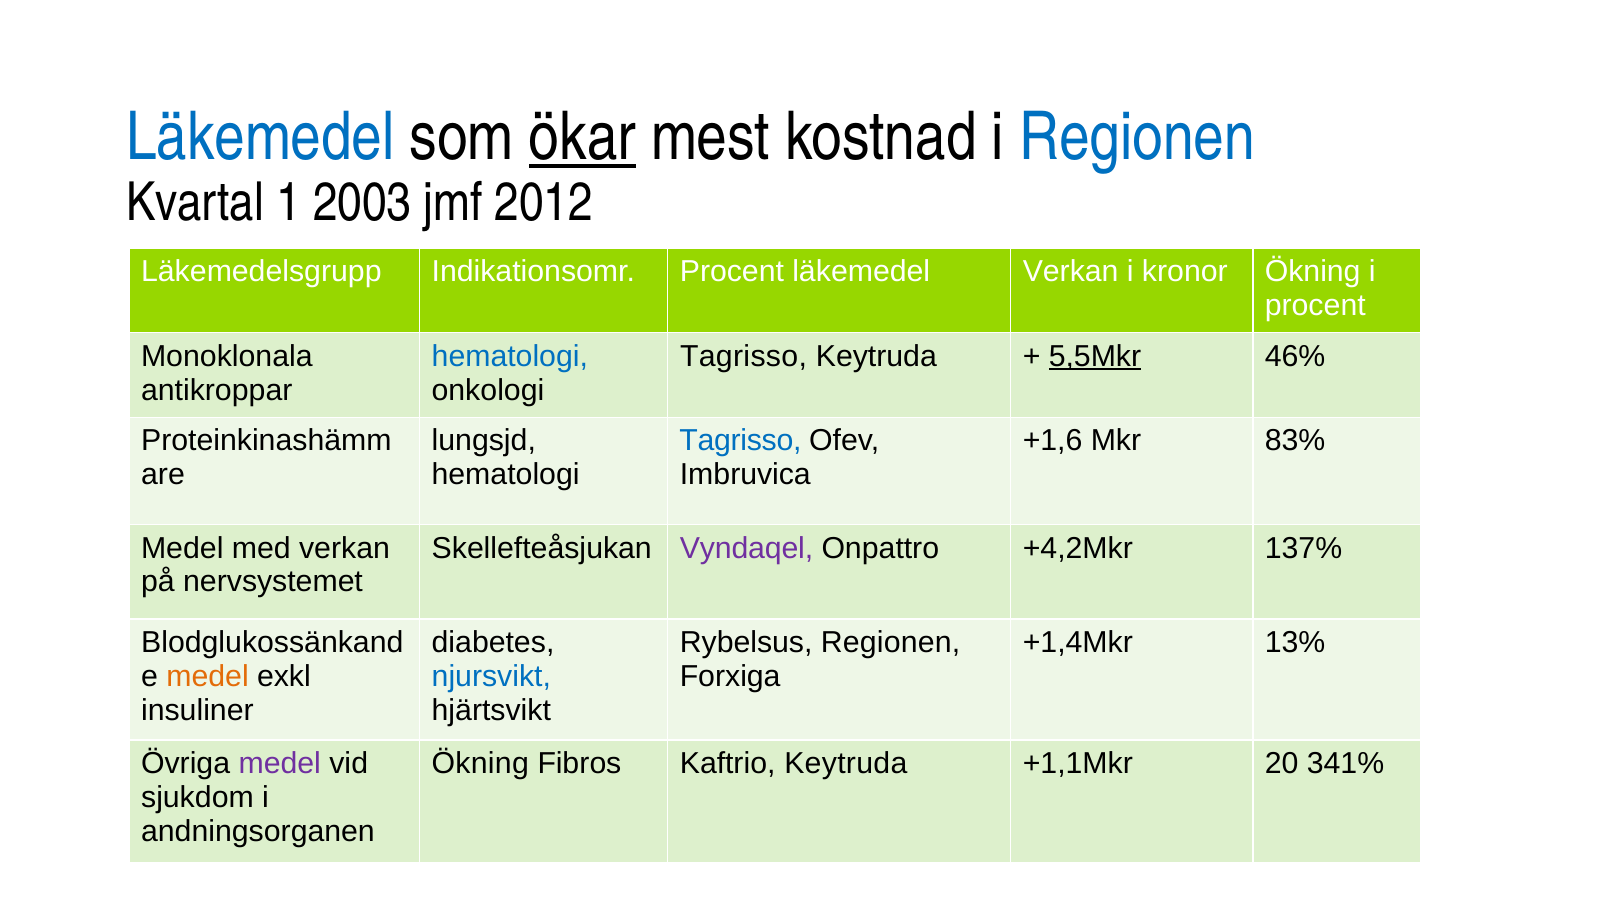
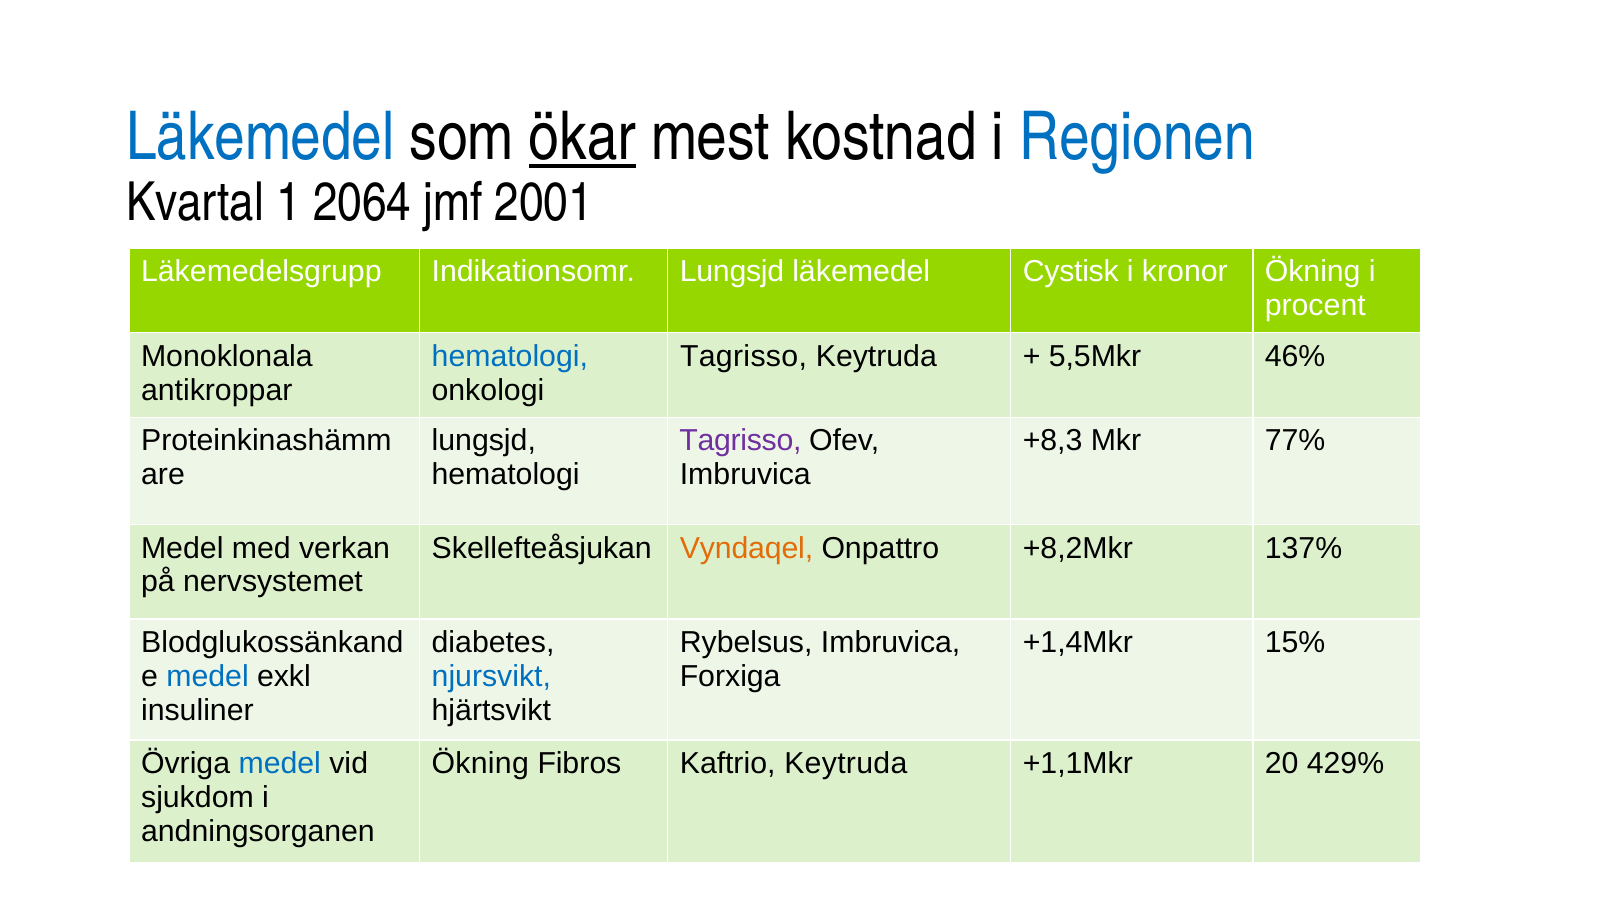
2003: 2003 -> 2064 (362, 203)
2012: 2012 -> 2001 (544, 203)
Indikationsomr Procent: Procent -> Lungsjd (732, 272)
läkemedel Verkan: Verkan -> Cystisk (1071, 272)
5,5Mkr underline: present -> none (1095, 356)
Tagrisso colour: blue -> purple (740, 441)
+1,6: +1,6 -> +8,3 (1053, 441)
83%: 83% -> 77% (1295, 441)
Vyndaqel colour: purple -> orange (747, 548)
+4,2Mkr: +4,2Mkr -> +8,2Mkr (1078, 548)
Rybelsus Regionen: Regionen -> Imbruvica (891, 642)
13%: 13% -> 15% (1295, 642)
medel colour: orange -> blue (208, 676)
medel colour: purple -> blue (280, 763)
341%: 341% -> 429% (1346, 763)
